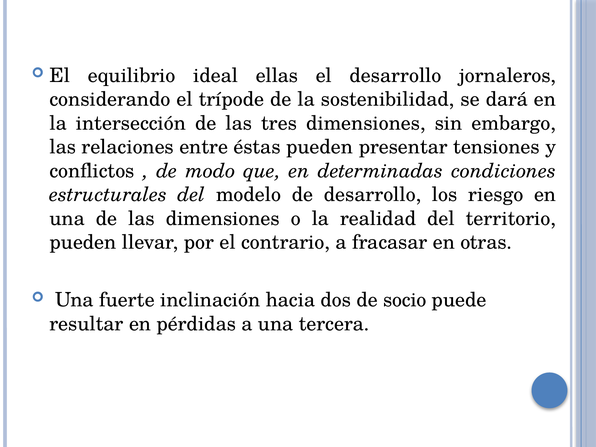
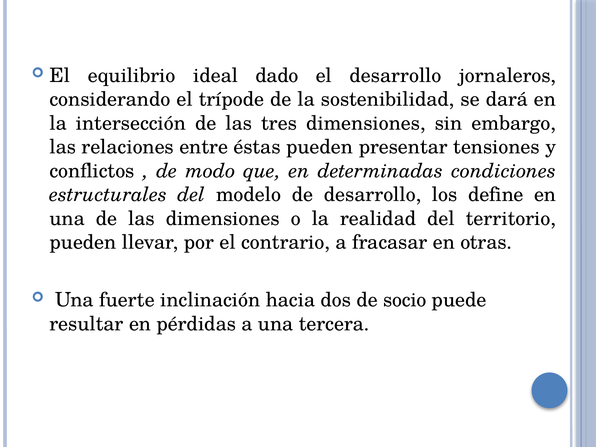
ellas: ellas -> dado (277, 75)
riesgo: riesgo -> define (496, 195)
